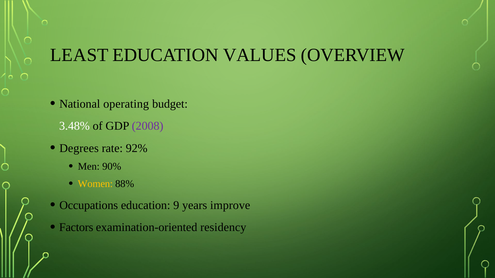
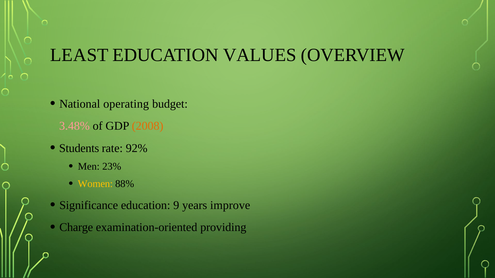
3.48% colour: white -> pink (74, 126)
2008 colour: purple -> orange (148, 126)
Degrees: Degrees -> Students (79, 148)
90%: 90% -> 23% (112, 167)
Occupations: Occupations -> Significance (89, 205)
Factors: Factors -> Charge (76, 228)
residency: residency -> providing (223, 228)
